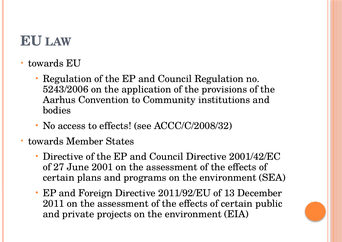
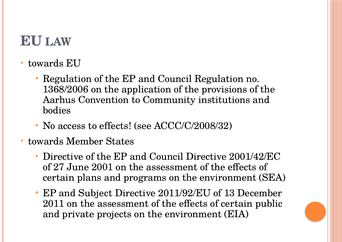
5243/2006: 5243/2006 -> 1368/2006 (66, 89)
Foreign: Foreign -> Subject (95, 193)
